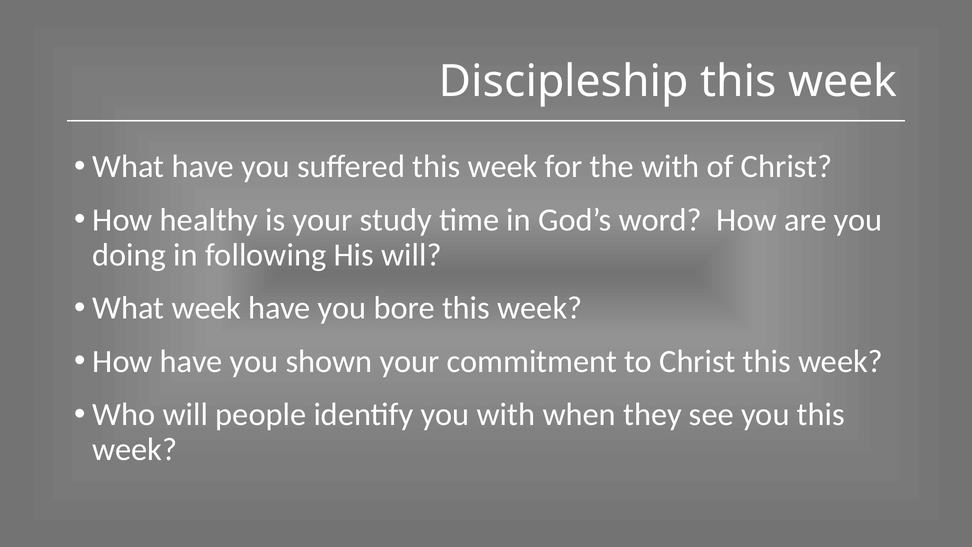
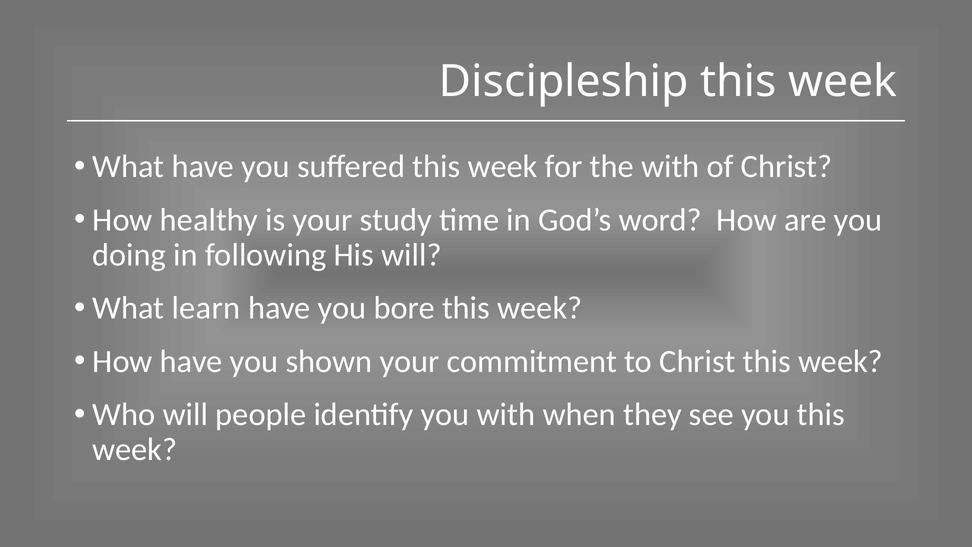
What week: week -> learn (206, 308)
